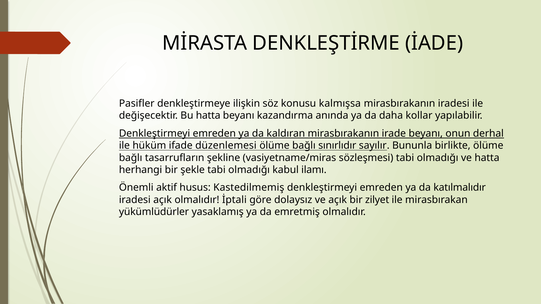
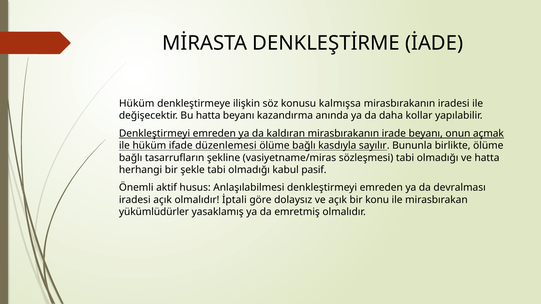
Pasifler: Pasifler -> Hüküm (137, 104)
derhal: derhal -> açmak (488, 133)
sınırlıdır: sınırlıdır -> kasdıyla (337, 146)
ilamı: ilamı -> pasif (314, 170)
Kastedilmemiş: Kastedilmemiş -> Anlaşılabilmesi (249, 188)
katılmalıdır: katılmalıdır -> devralması (460, 188)
zilyet: zilyet -> konu (377, 200)
